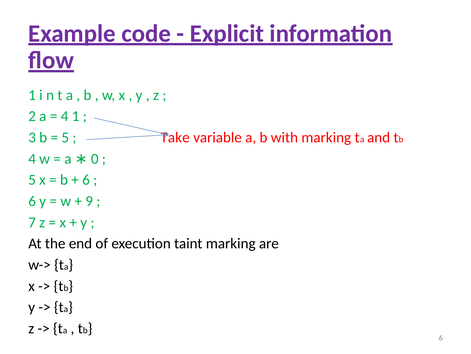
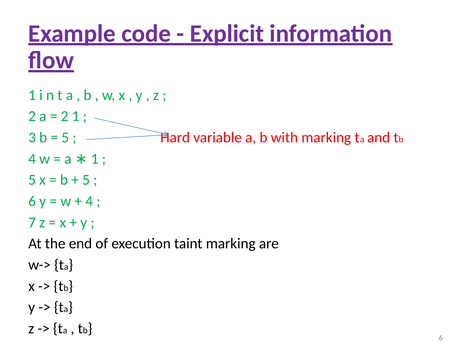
4: 4 -> 2 (65, 116)
Take: Take -> Hard (175, 137)
a 0: 0 -> 1 (95, 158)
6: 6 -> 5 (86, 180)
9: 9 -> 4 (89, 201)
